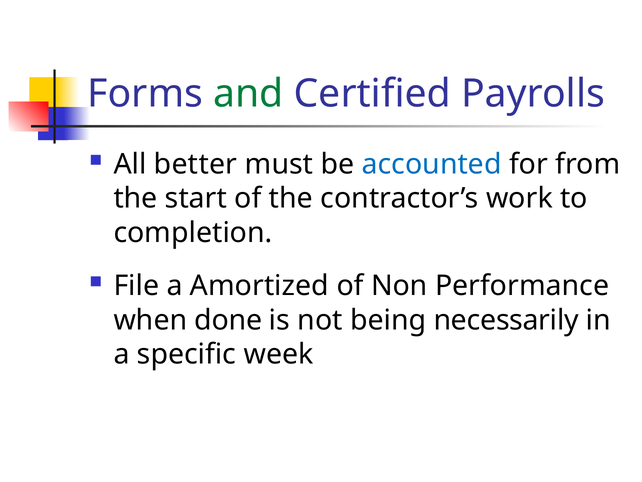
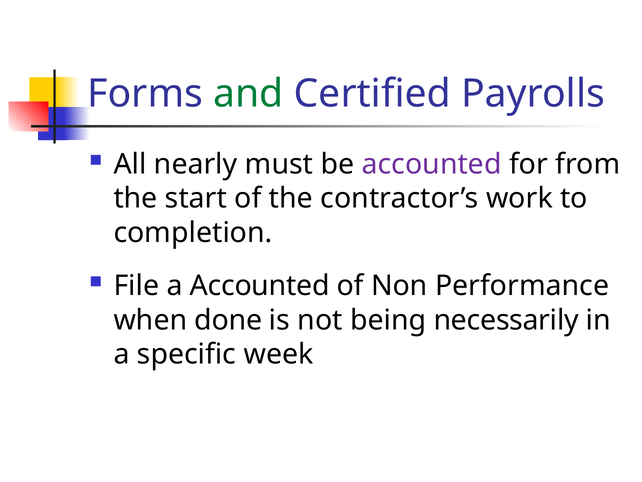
better: better -> nearly (196, 164)
accounted colour: blue -> purple (432, 164)
a Amortized: Amortized -> Accounted (260, 286)
